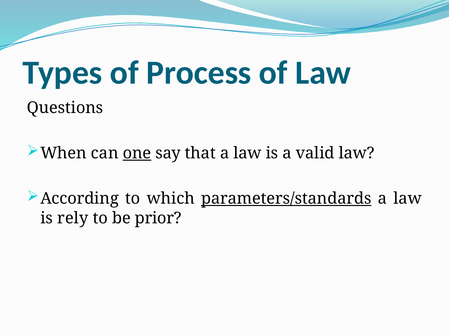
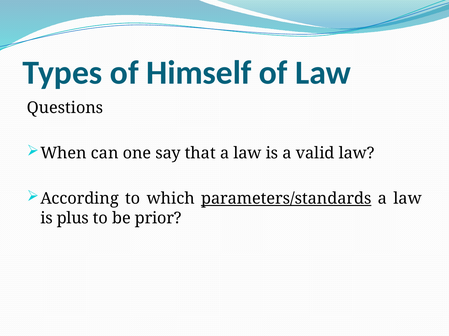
Process: Process -> Himself (199, 73)
one underline: present -> none (137, 154)
rely: rely -> plus (73, 219)
